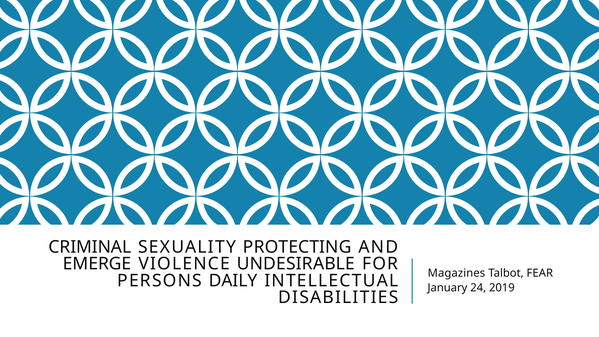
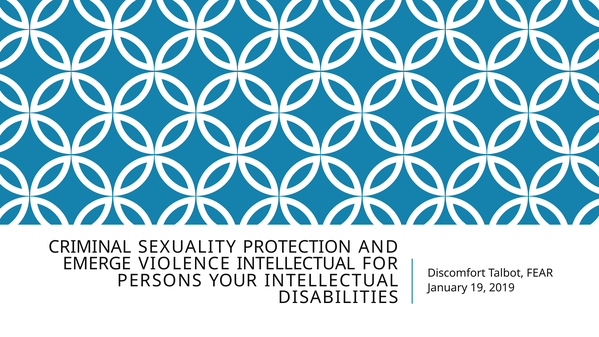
PROTECTING: PROTECTING -> PROTECTION (297, 247)
VIOLENCE UNDESIRABLE: UNDESIRABLE -> INTELLECTUAL (296, 264)
Magazines: Magazines -> Discomfort (457, 273)
DAILY: DAILY -> YOUR (233, 281)
24: 24 -> 19 (478, 288)
